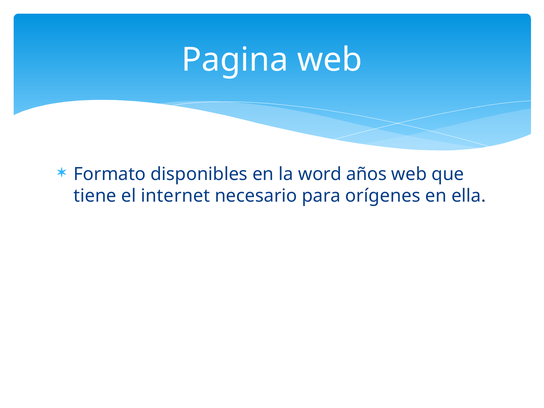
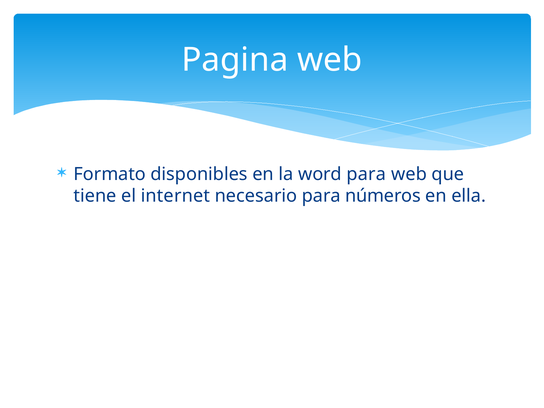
word años: años -> para (366, 174)
orígenes: orígenes -> números (383, 196)
